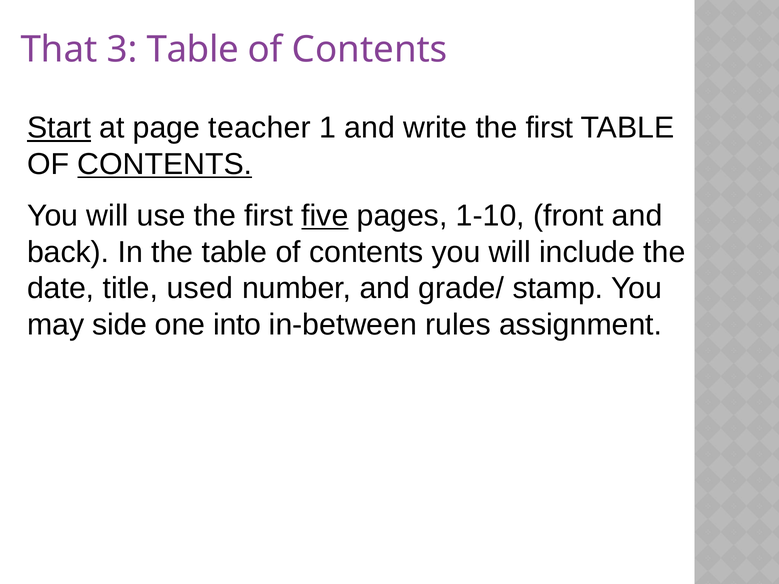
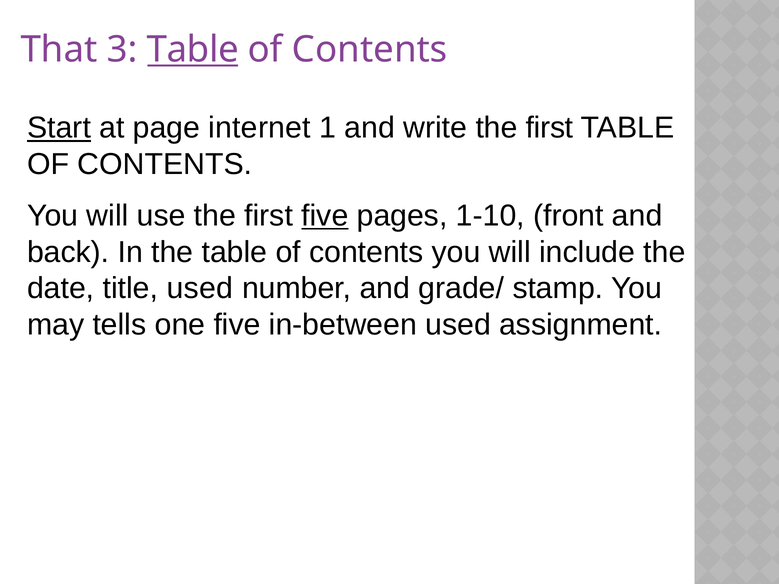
Table underline: none -> present (193, 50)
teacher: teacher -> internet (260, 128)
CONTENTS underline: present -> none (165, 164)
side: side -> tells (119, 325)
one into: into -> five (237, 325)
in-between rules: rules -> used (458, 325)
